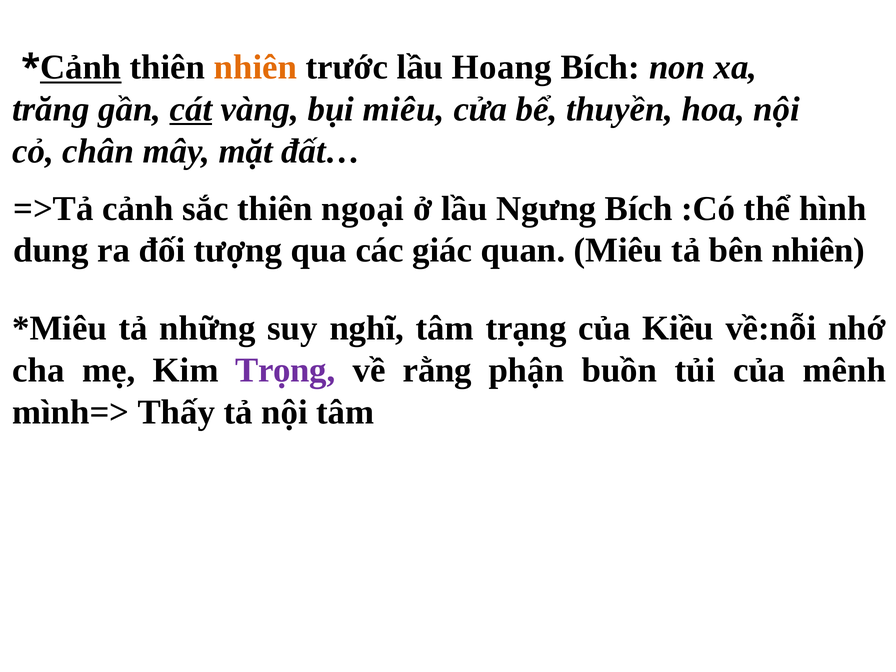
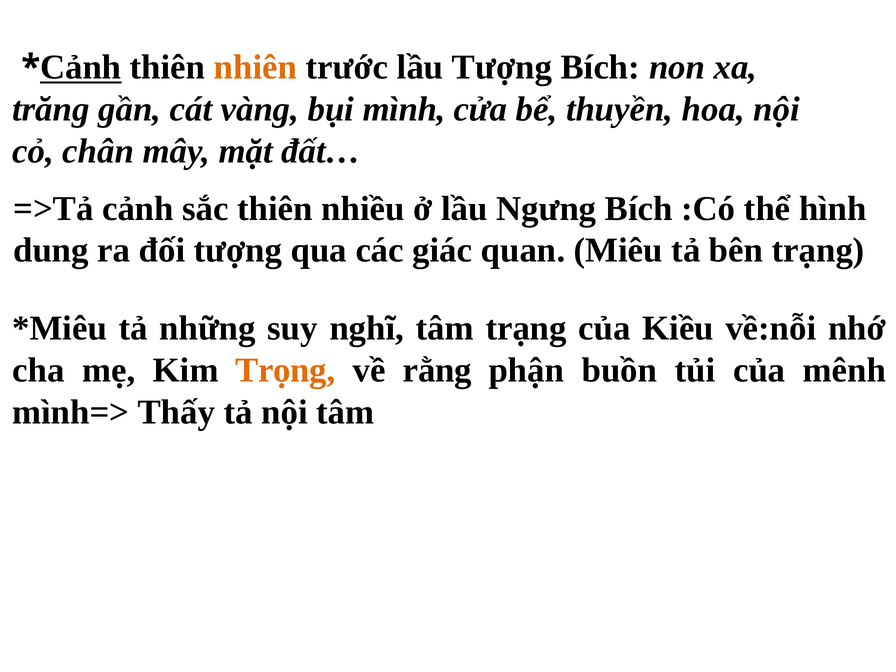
lầu Hoang: Hoang -> Tượng (502, 67)
cát underline: present -> none (191, 109)
bụi miêu: miêu -> mình (404, 109)
ngoại: ngoại -> nhiều (363, 209)
bên nhiên: nhiên -> trạng (818, 250)
Trọng colour: purple -> orange (285, 370)
